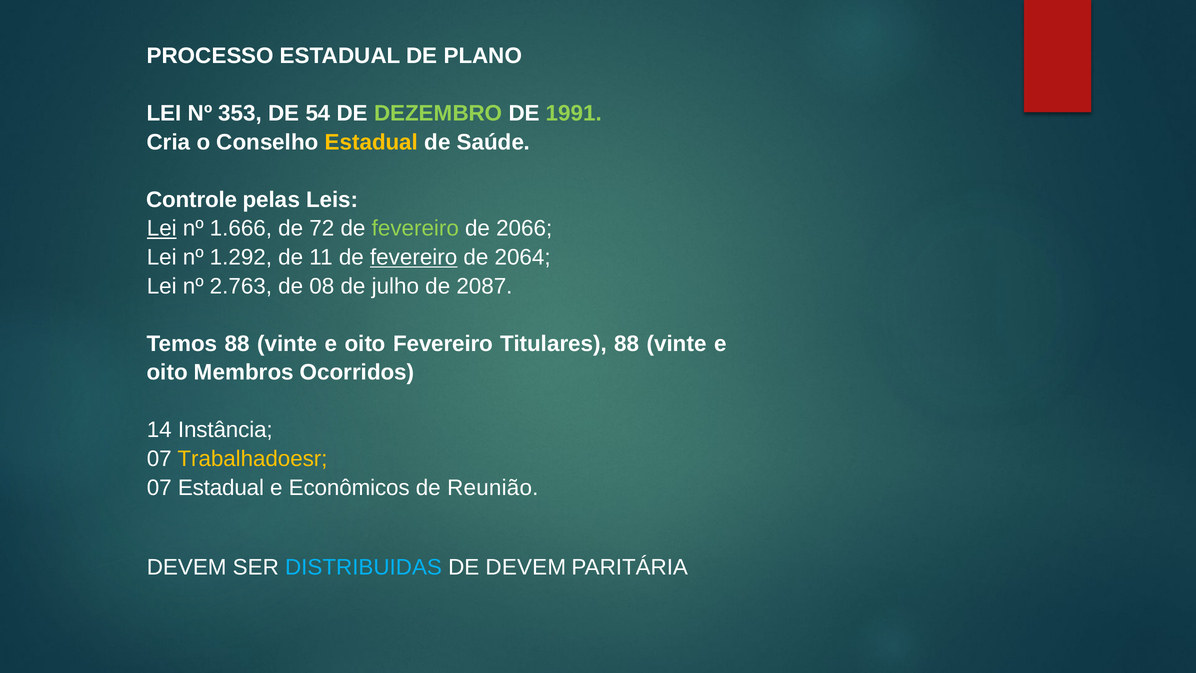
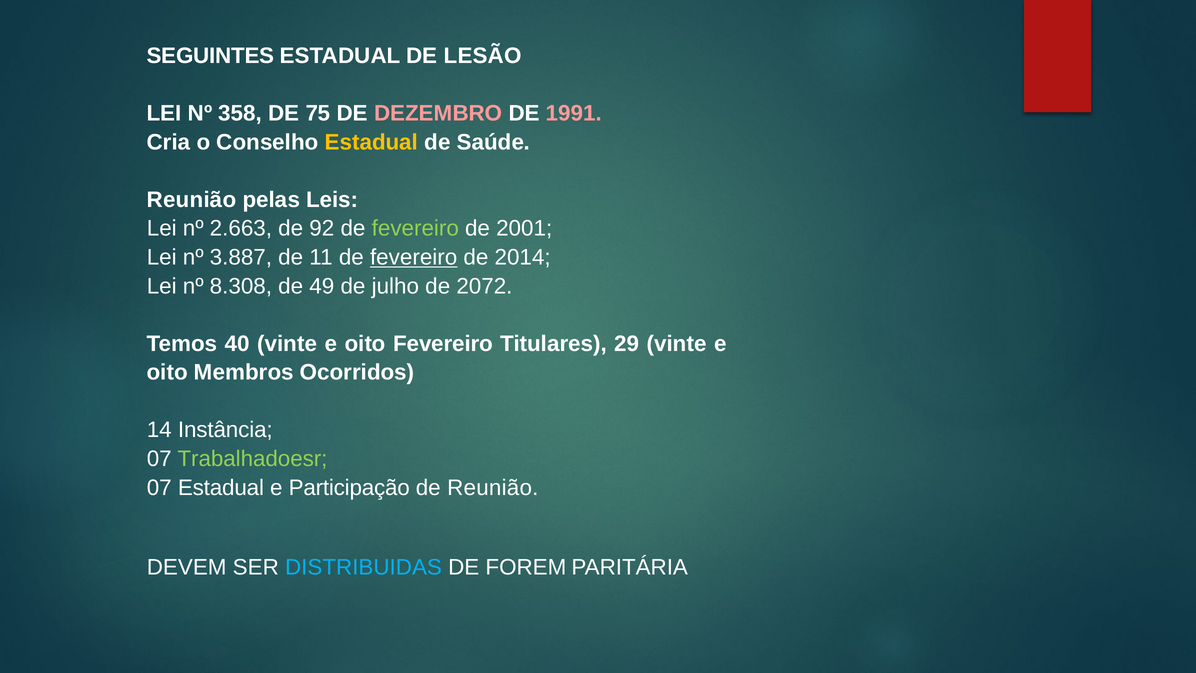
PROCESSO: PROCESSO -> SEGUINTES (210, 56)
PLANO: PLANO -> LESÃO (483, 56)
353: 353 -> 358 (240, 113)
54: 54 -> 75 (318, 113)
DEZEMBRO colour: light green -> pink (438, 113)
1991 colour: light green -> pink (574, 113)
Controle: Controle -> Reunião (192, 200)
Lei underline: present -> none (162, 228)
1.666: 1.666 -> 2.663 (241, 228)
72: 72 -> 92 (322, 228)
2066: 2066 -> 2001 (524, 228)
1.292: 1.292 -> 3.887 (241, 257)
2064: 2064 -> 2014 (523, 257)
2.763: 2.763 -> 8.308 (241, 286)
08: 08 -> 49 (322, 286)
2087: 2087 -> 2072 (484, 286)
Temos 88: 88 -> 40 (237, 344)
Titulares 88: 88 -> 29 (627, 344)
Trabalhadoesr colour: yellow -> light green (252, 459)
Econômicos: Econômicos -> Participação (349, 487)
DE DEVEM: DEVEM -> FOREM (526, 567)
